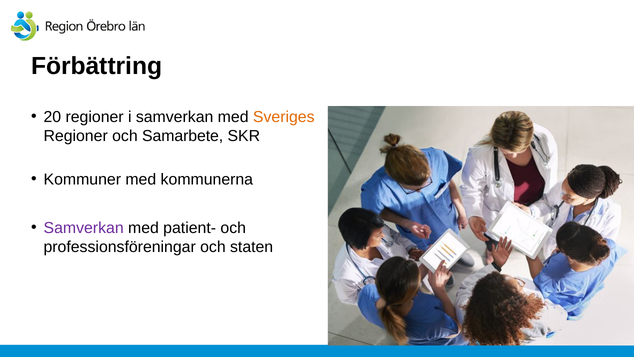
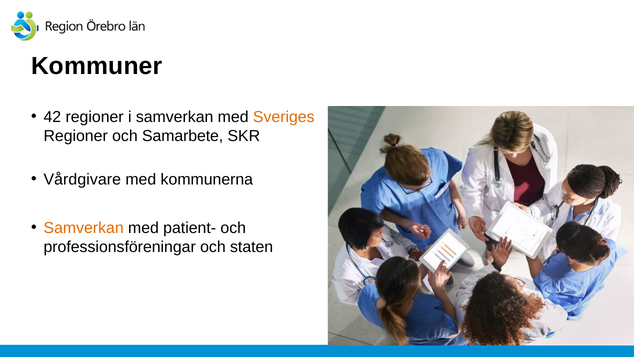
Förbättring: Förbättring -> Kommuner (97, 66)
20: 20 -> 42 (52, 117)
Kommuner: Kommuner -> Vårdgivare (82, 179)
Samverkan colour: purple -> orange (84, 228)
